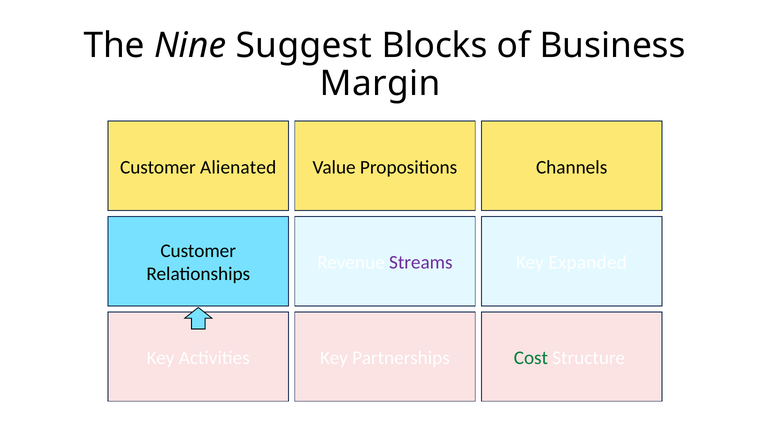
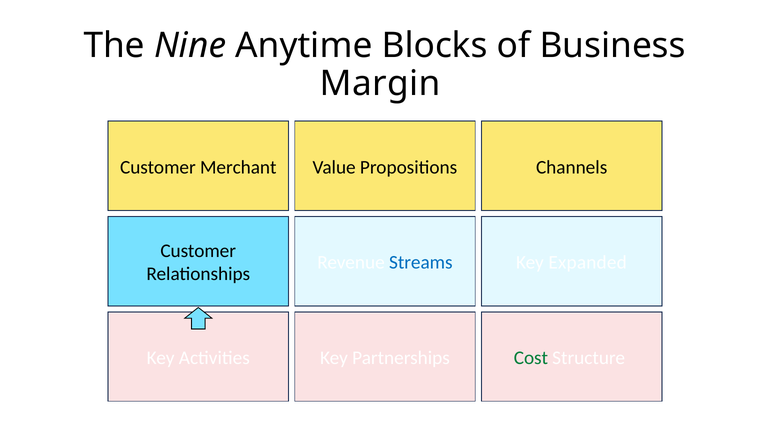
Suggest: Suggest -> Anytime (304, 46)
Alienated: Alienated -> Merchant (238, 167)
Streams colour: purple -> blue (421, 263)
